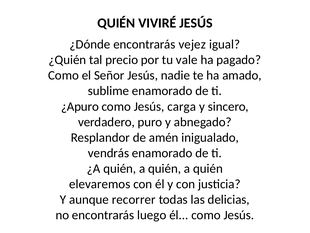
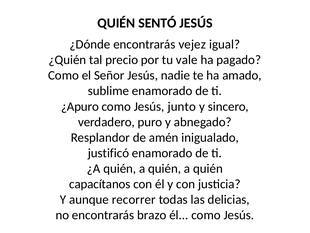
VIVIRÉ: VIVIRÉ -> SENTÓ (157, 23)
carga: carga -> junto (182, 106)
vendrás: vendrás -> justificó (108, 153)
elevaremos: elevaremos -> capacítanos (100, 184)
luego: luego -> brazo (152, 215)
